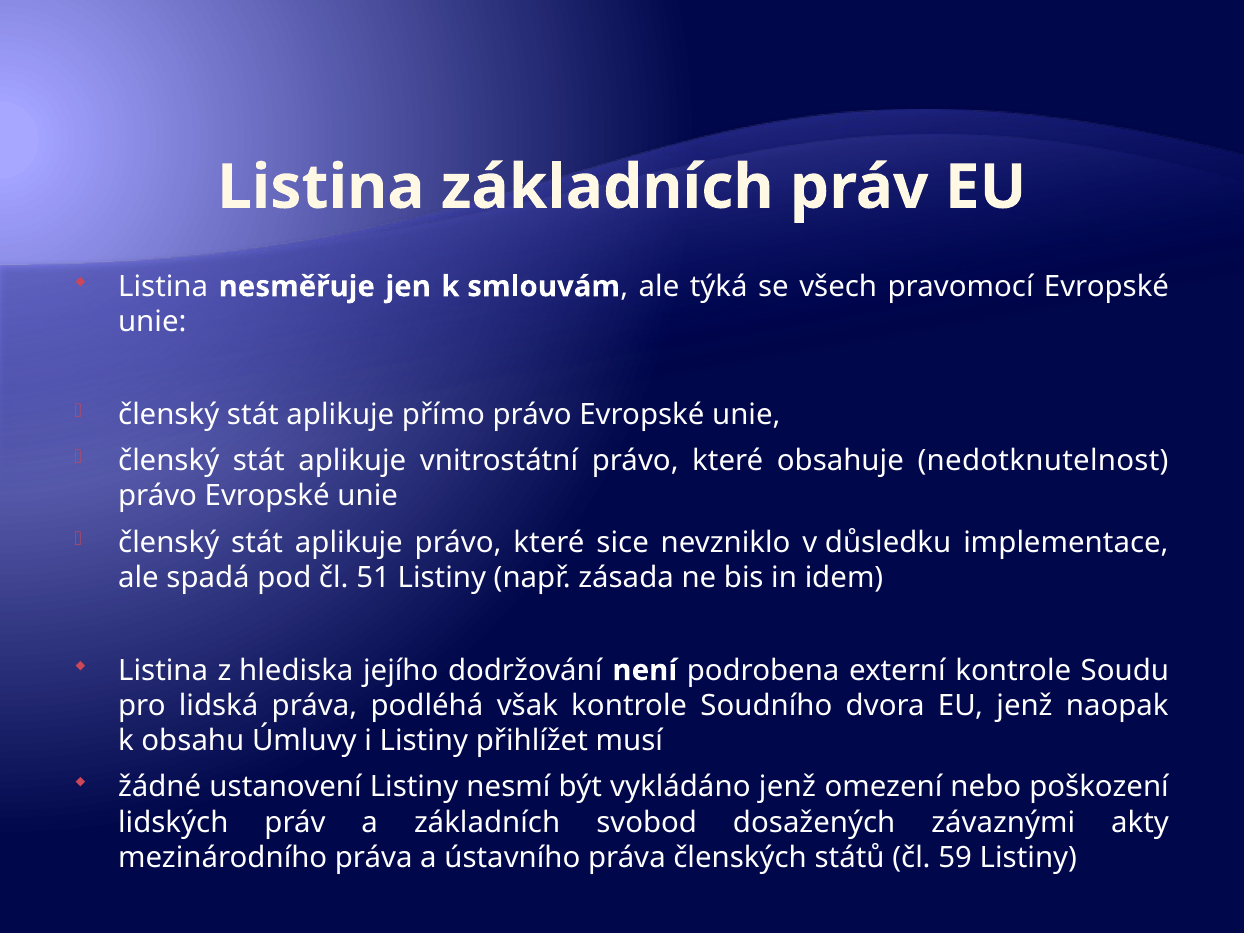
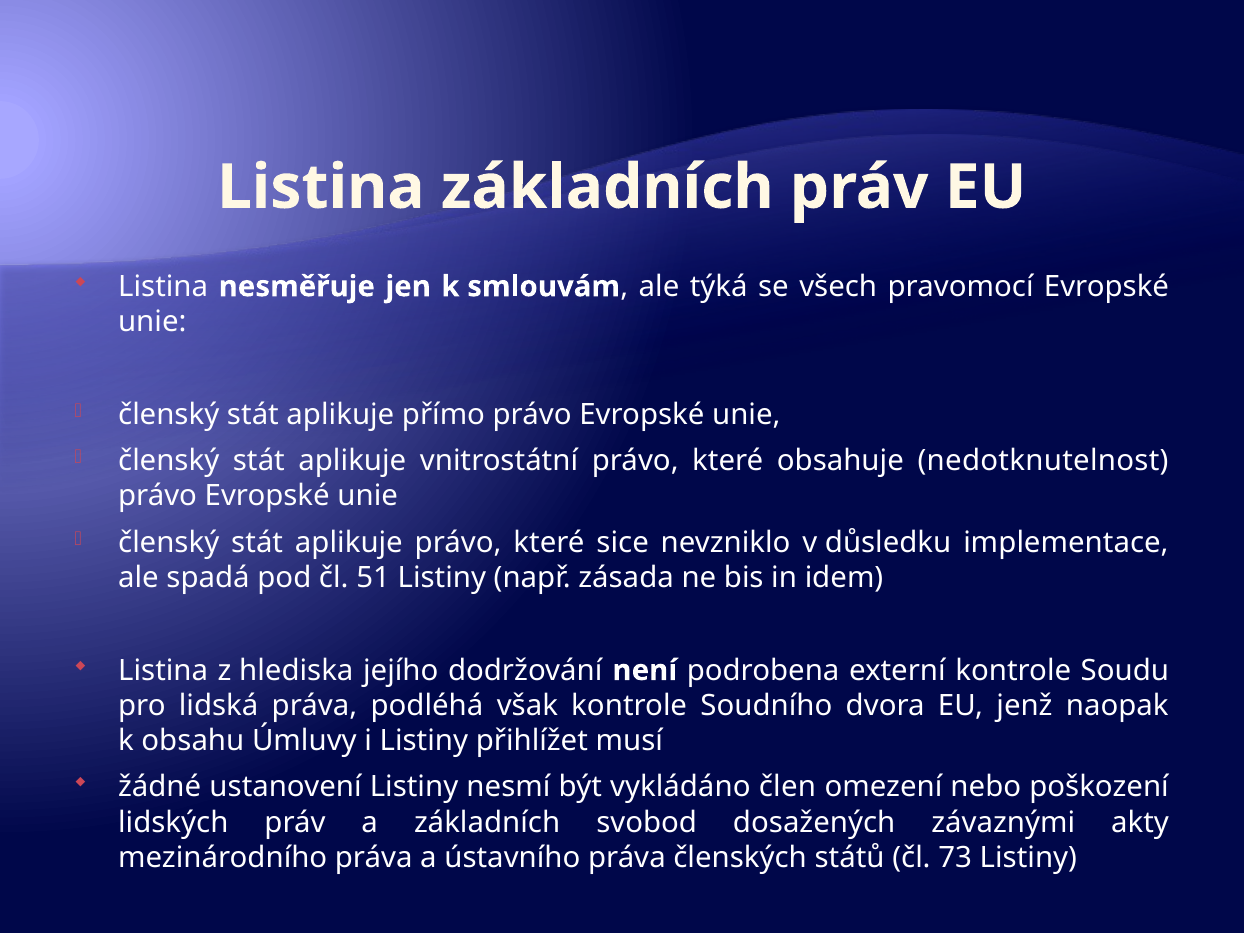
vykládáno jenž: jenž -> člen (787, 787)
59: 59 -> 73 (955, 858)
